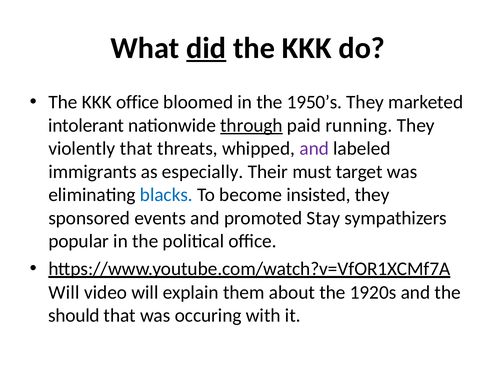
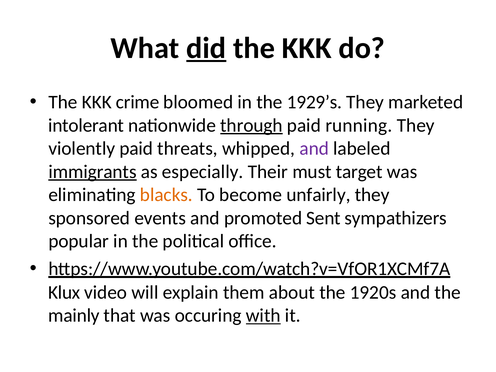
KKK office: office -> crime (138, 102)
1950’s: 1950’s -> 1929’s (314, 102)
violently that: that -> paid (136, 149)
immigrants underline: none -> present (92, 172)
blacks colour: blue -> orange (166, 195)
insisted: insisted -> unfairly (318, 195)
Stay: Stay -> Sent (324, 218)
Will: Will -> Klux (64, 292)
should: should -> mainly (74, 315)
with underline: none -> present (263, 315)
